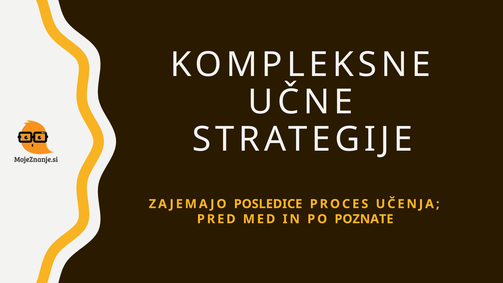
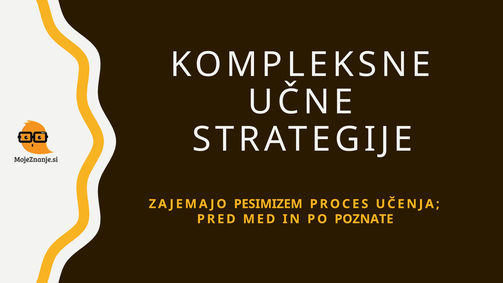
POSLEDICE: POSLEDICE -> PESIMIZEM (268, 204)
